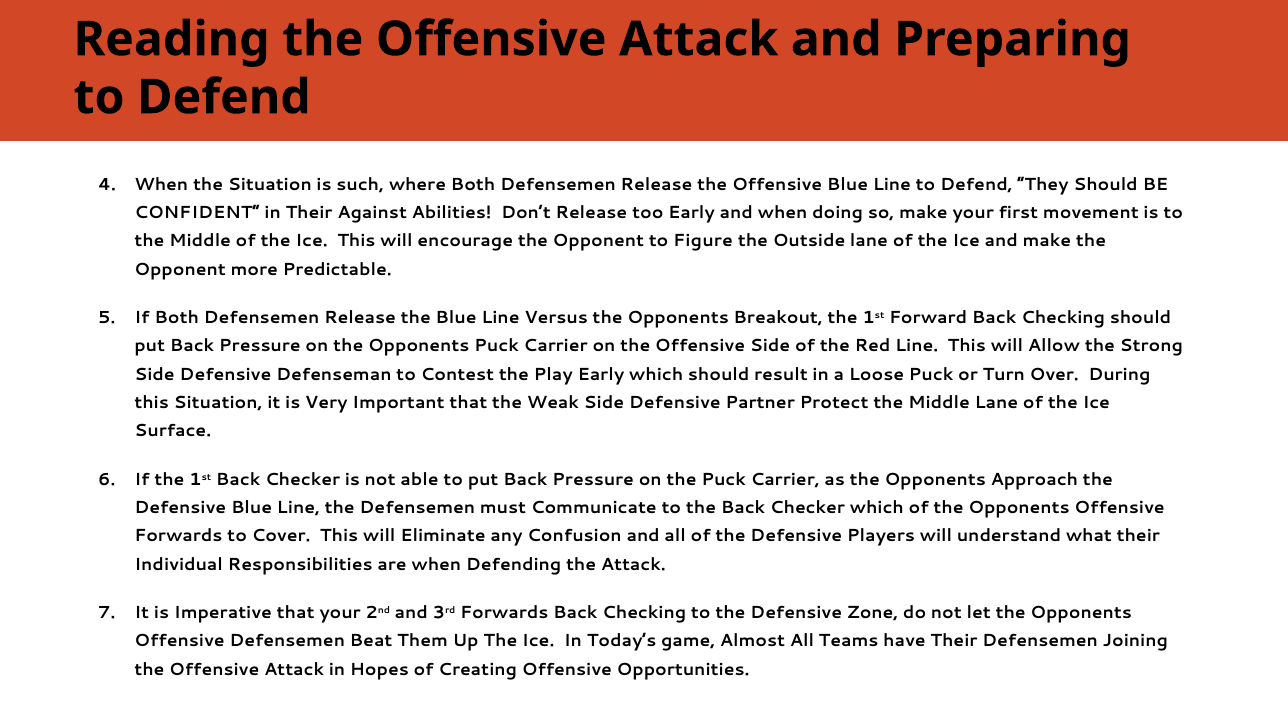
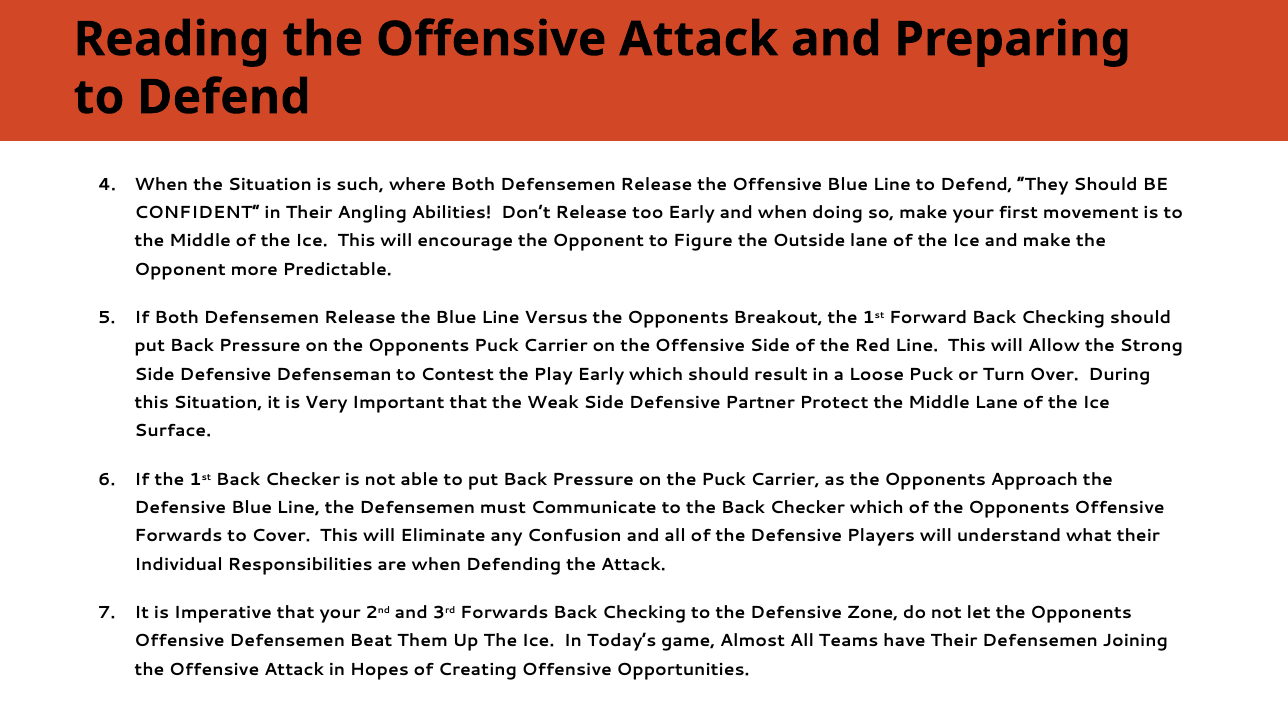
Against: Against -> Angling (372, 213)
